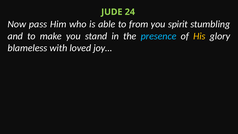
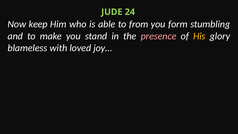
pass: pass -> keep (38, 24)
spirit: spirit -> form (178, 24)
presence colour: light blue -> pink (159, 36)
